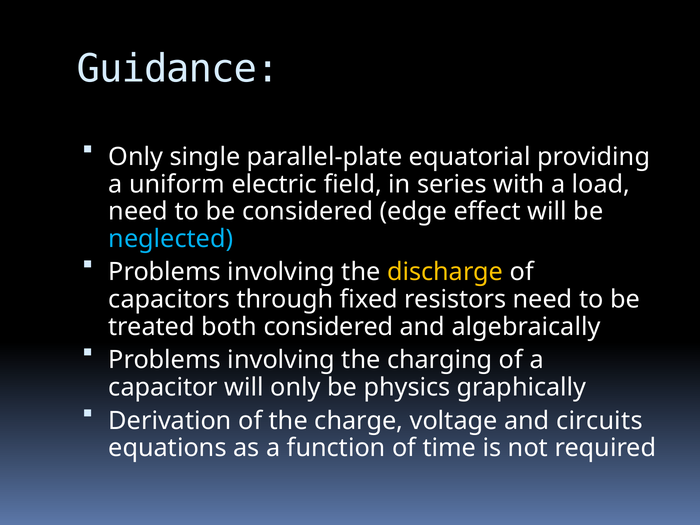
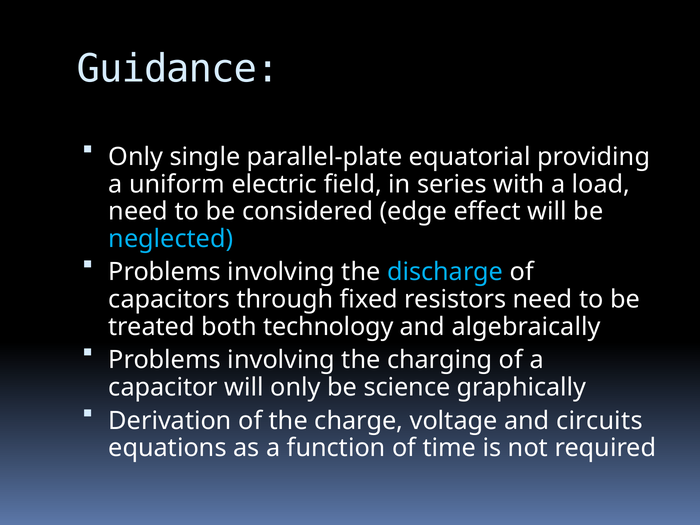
discharge colour: yellow -> light blue (445, 272)
both considered: considered -> technology (328, 327)
physics: physics -> science (407, 387)
